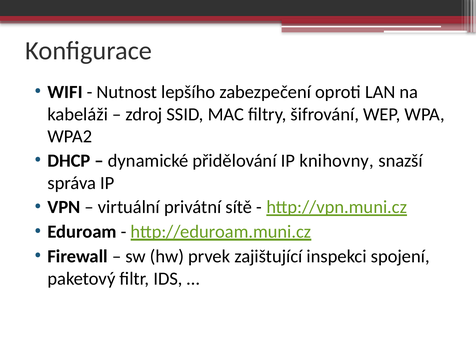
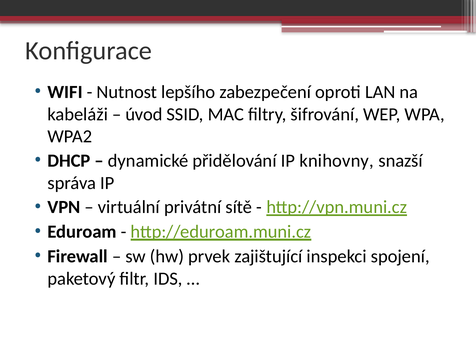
zdroj: zdroj -> úvod (144, 114)
